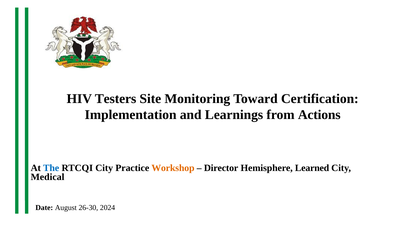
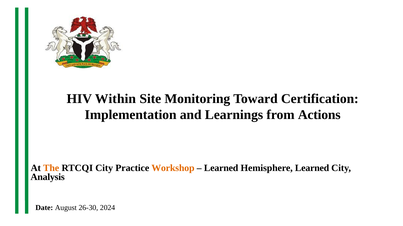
Testers: Testers -> Within (115, 99)
The colour: blue -> orange (51, 168)
Director: Director -> Learned (221, 168)
Medical: Medical -> Analysis (48, 178)
